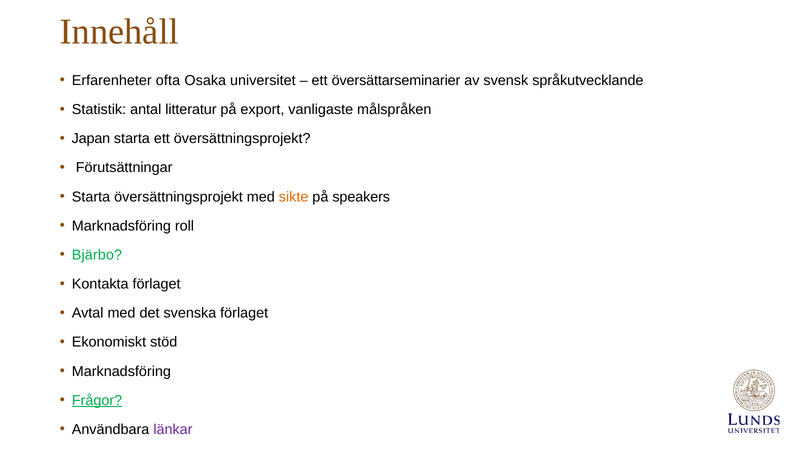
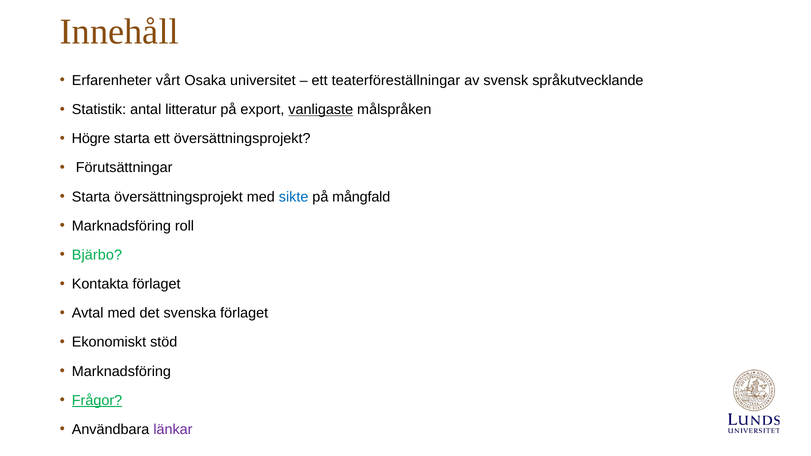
ofta: ofta -> vårt (168, 81)
översättarseminarier: översättarseminarier -> teaterföreställningar (396, 81)
vanligaste underline: none -> present (321, 110)
Japan: Japan -> Högre (91, 139)
sikte colour: orange -> blue (294, 197)
speakers: speakers -> mångfald (361, 197)
